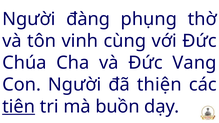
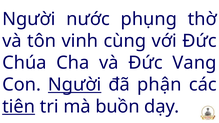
đàng: đàng -> nước (88, 19)
Người underline: none -> present (75, 85)
thiện: thiện -> phận (159, 85)
